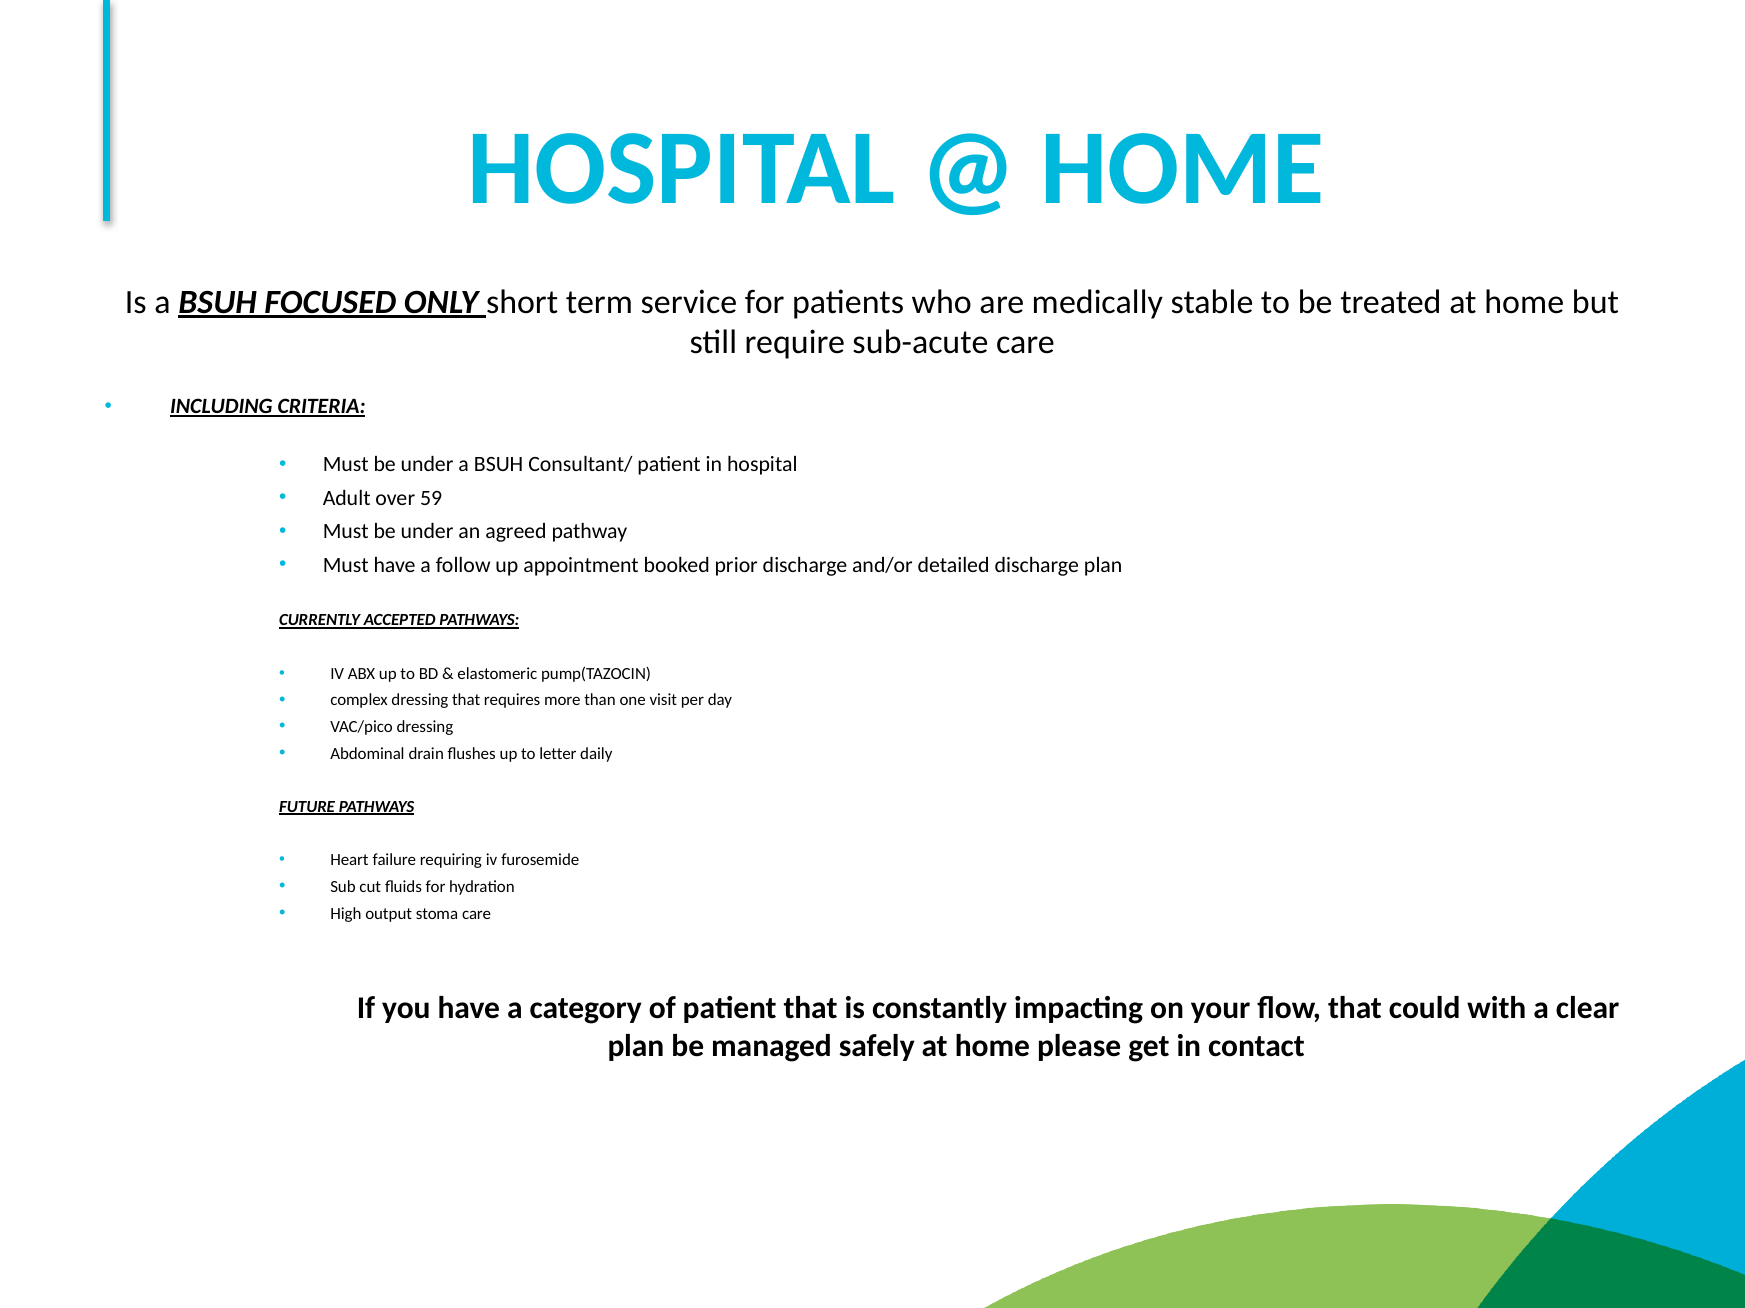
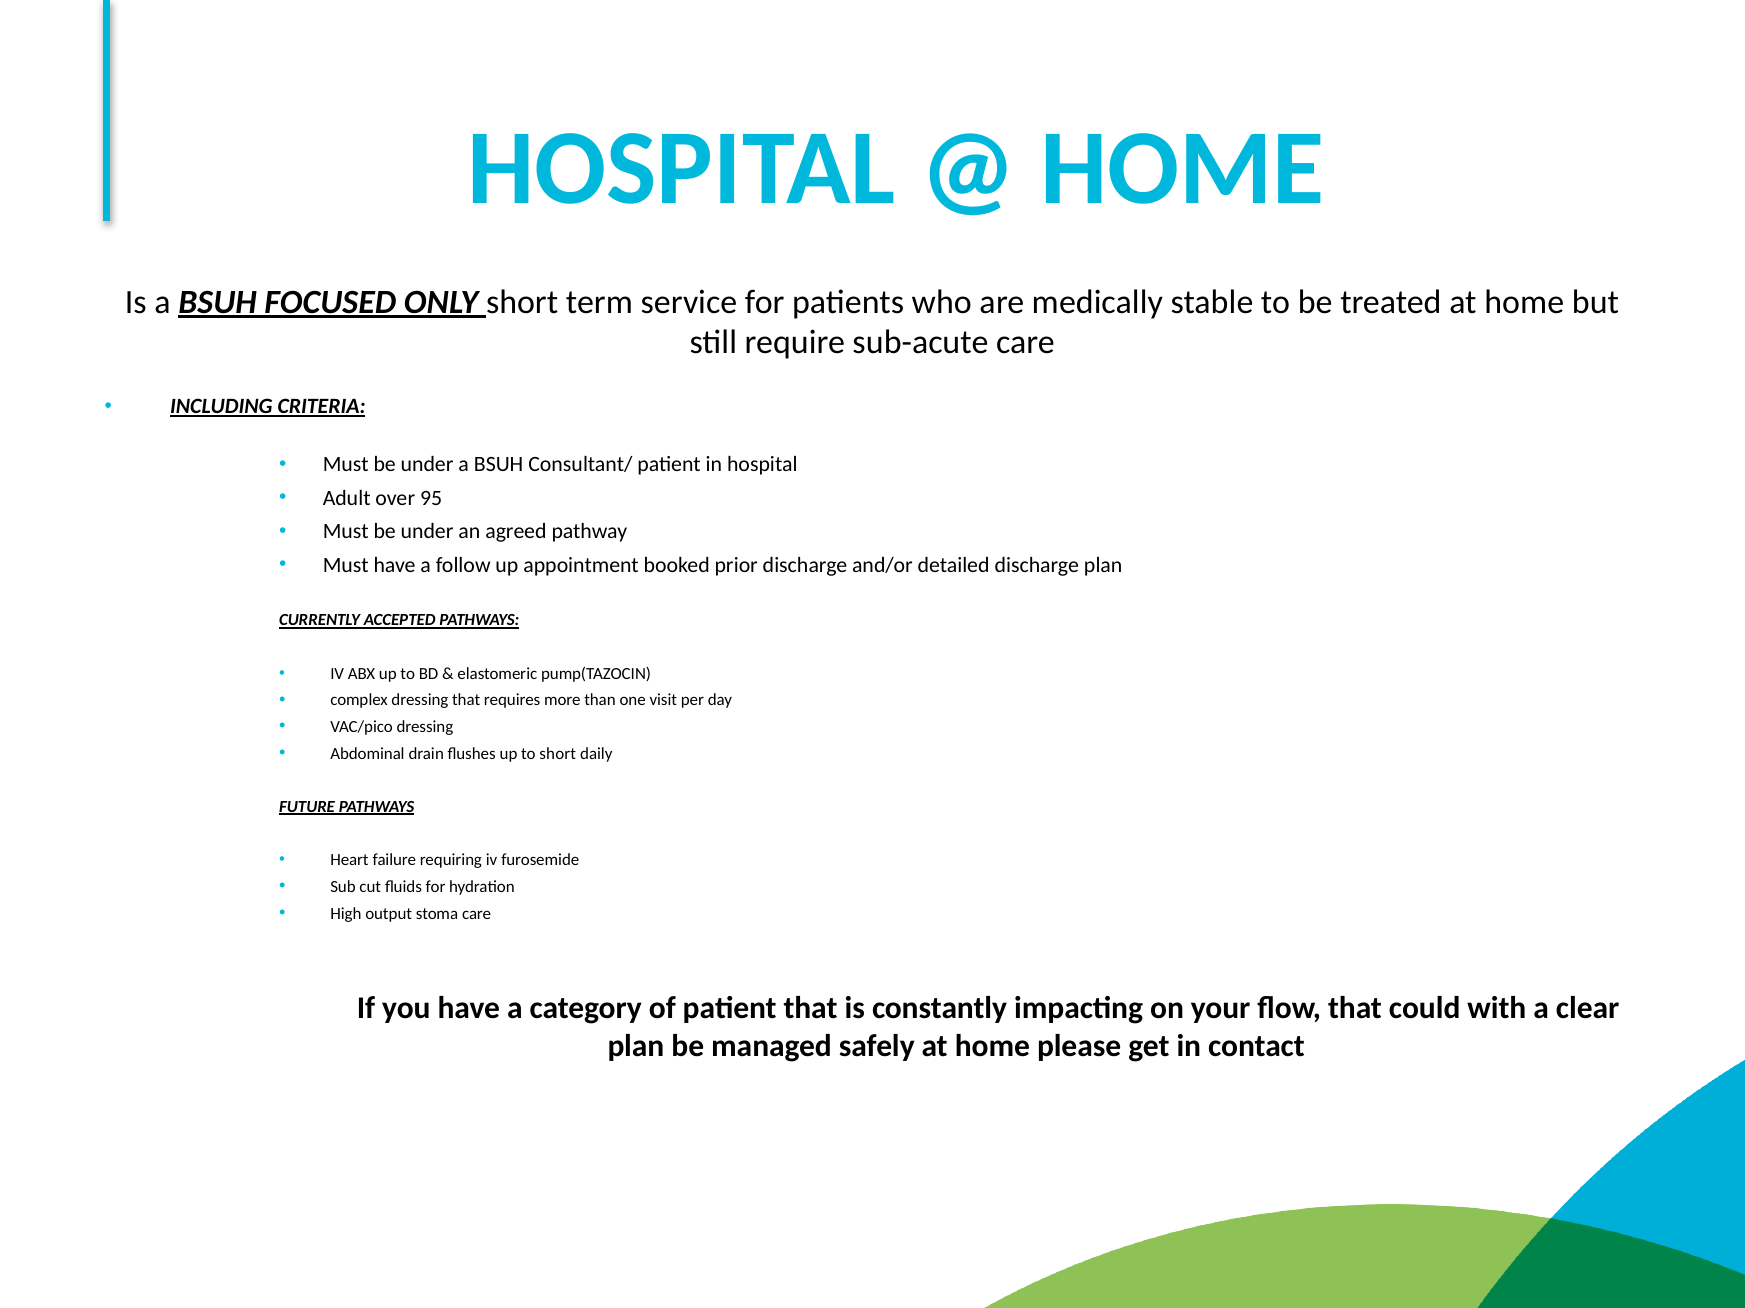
59: 59 -> 95 (431, 498)
to letter: letter -> short (558, 754)
